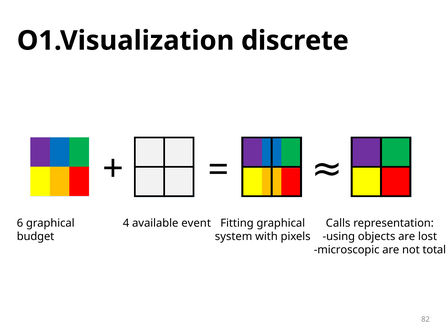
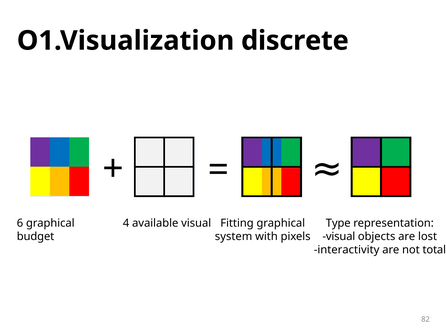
available event: event -> visual (196, 223)
Calls: Calls -> Type (338, 223)
using: using -> visual (339, 236)
microscopic: microscopic -> interactivity (347, 250)
